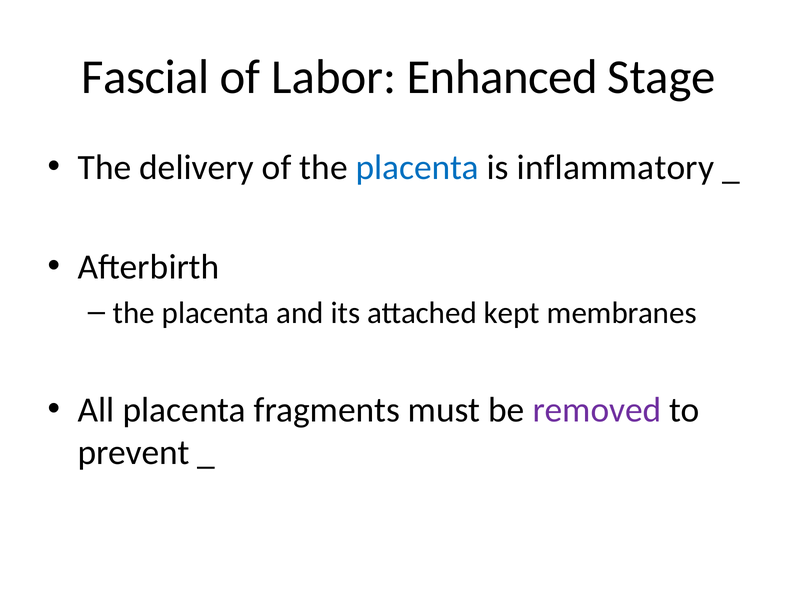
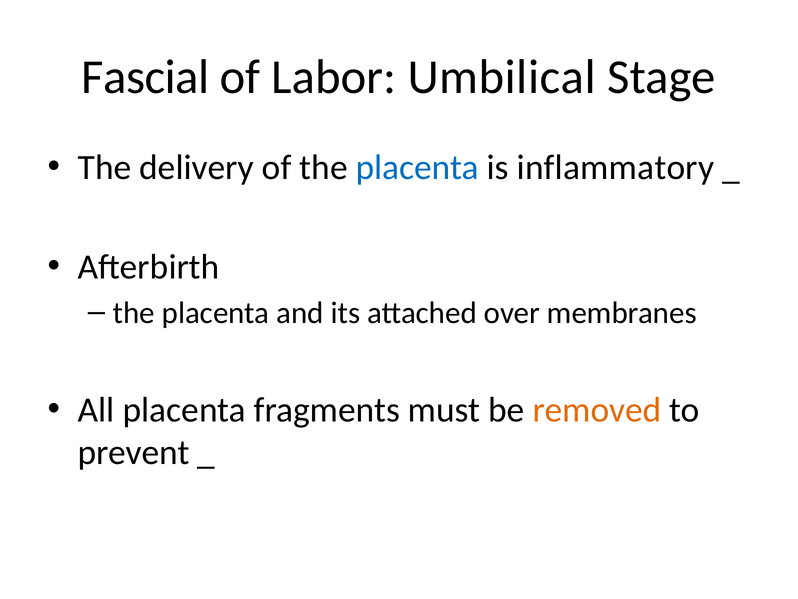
Enhanced: Enhanced -> Umbilical (502, 77)
kept: kept -> over (512, 313)
removed colour: purple -> orange (597, 410)
